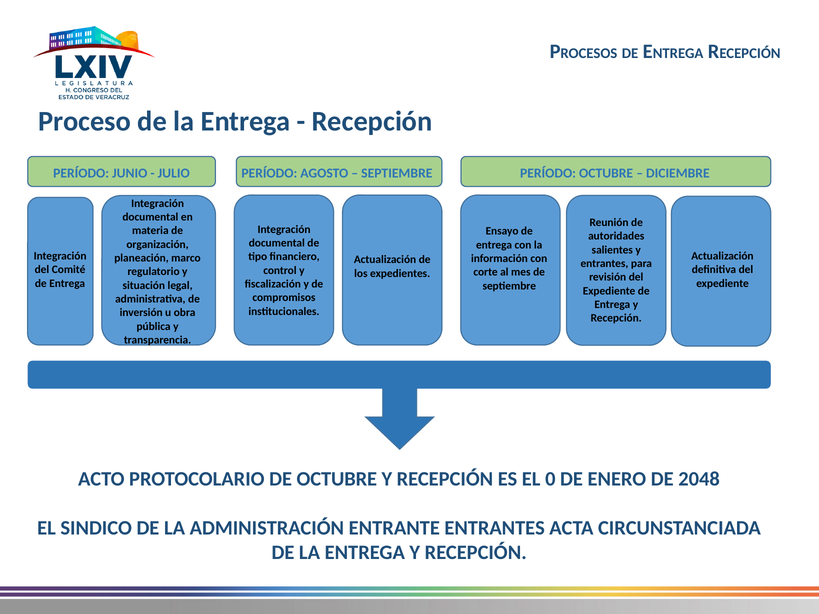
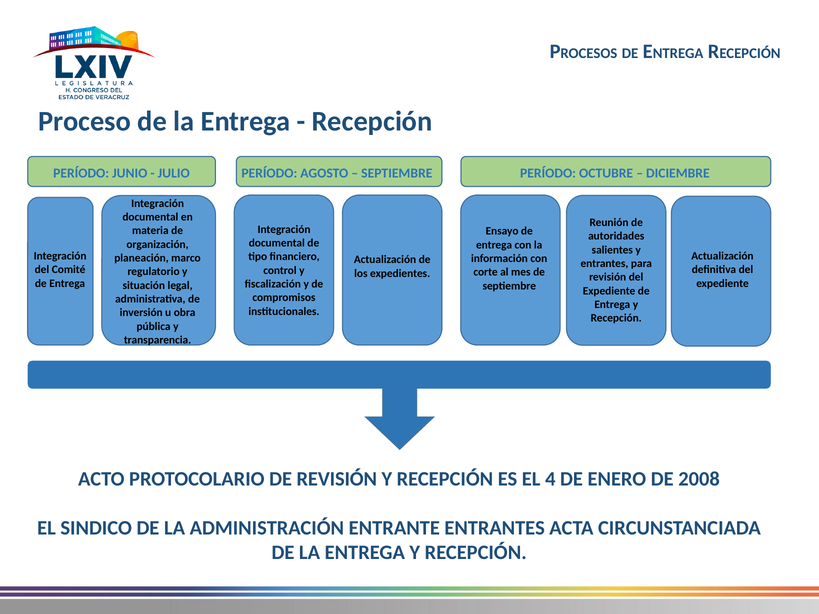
DE OCTUBRE: OCTUBRE -> REVISIÓN (337, 479)
0: 0 -> 4 (550, 479)
2048: 2048 -> 2008 (699, 479)
